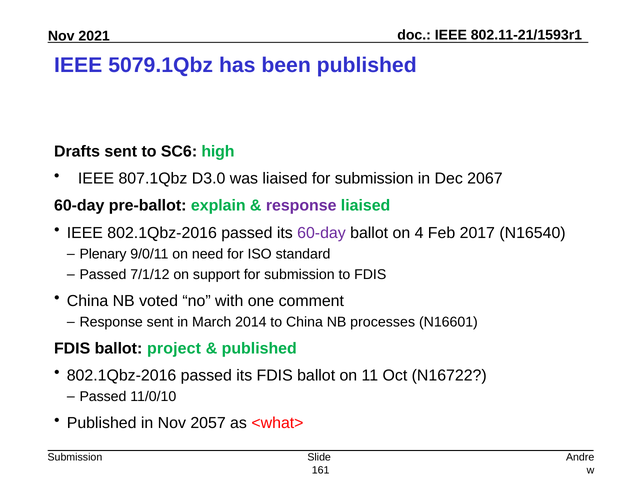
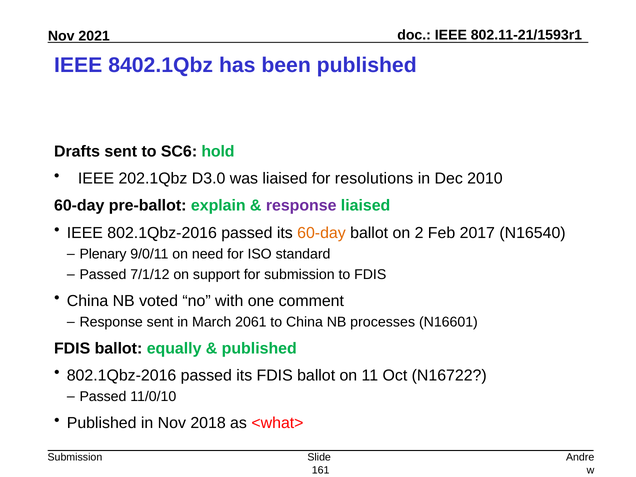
5079.1Qbz: 5079.1Qbz -> 8402.1Qbz (161, 65)
high: high -> hold (218, 152)
807.1Qbz: 807.1Qbz -> 202.1Qbz (153, 179)
liaised for submission: submission -> resolutions (374, 179)
2067: 2067 -> 2010 (485, 179)
60-day colour: purple -> orange (321, 233)
4: 4 -> 2 (419, 233)
2014: 2014 -> 2061 (251, 322)
project: project -> equally (174, 348)
2057: 2057 -> 2018 (208, 423)
